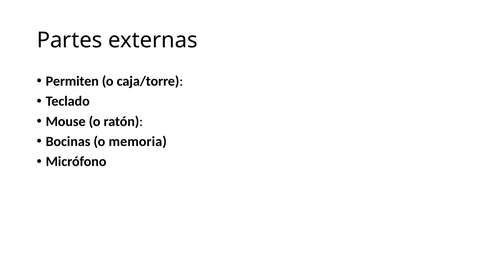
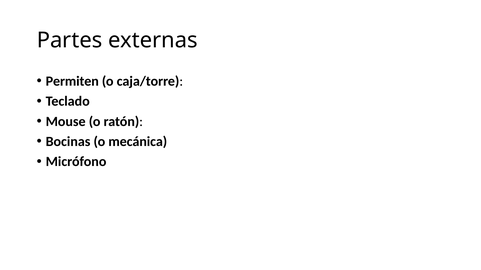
memoria: memoria -> mecánica (138, 142)
